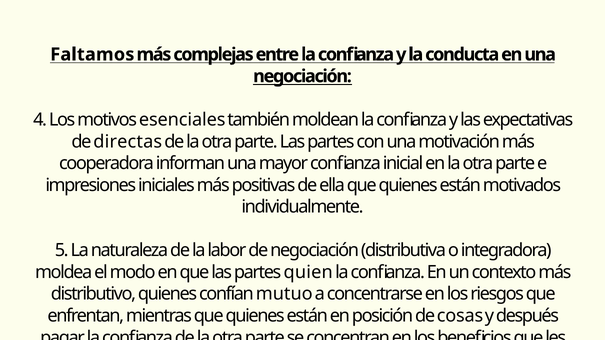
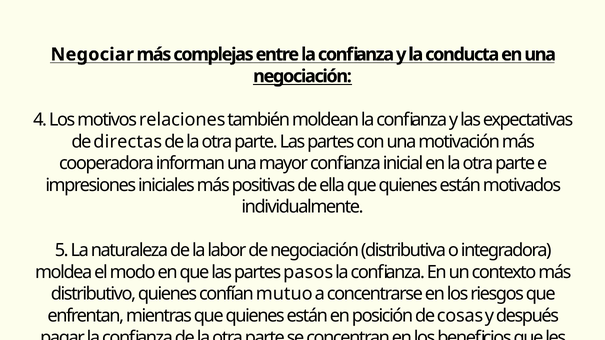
Faltamos: Faltamos -> Negociar (92, 55)
esenciales: esenciales -> relaciones (182, 120)
quien: quien -> pasos (308, 272)
